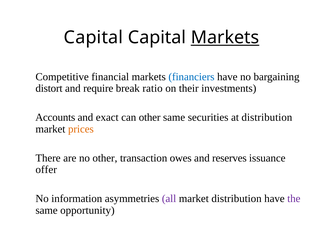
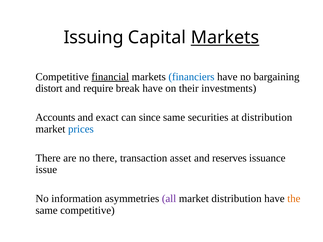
Capital: Capital -> Issuing (94, 38)
financial underline: none -> present (110, 77)
break ratio: ratio -> have (153, 88)
can other: other -> since (150, 117)
prices colour: orange -> blue (81, 129)
no other: other -> there (105, 158)
owes: owes -> asset (181, 158)
offer: offer -> issue (46, 170)
the colour: purple -> orange (294, 199)
same opportunity: opportunity -> competitive (87, 210)
